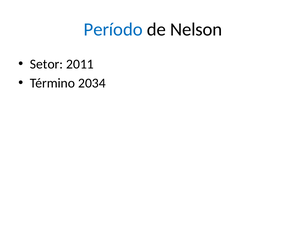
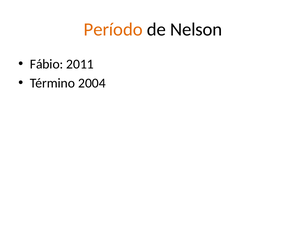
Período colour: blue -> orange (113, 30)
Setor: Setor -> Fábio (47, 64)
2034: 2034 -> 2004 (92, 83)
